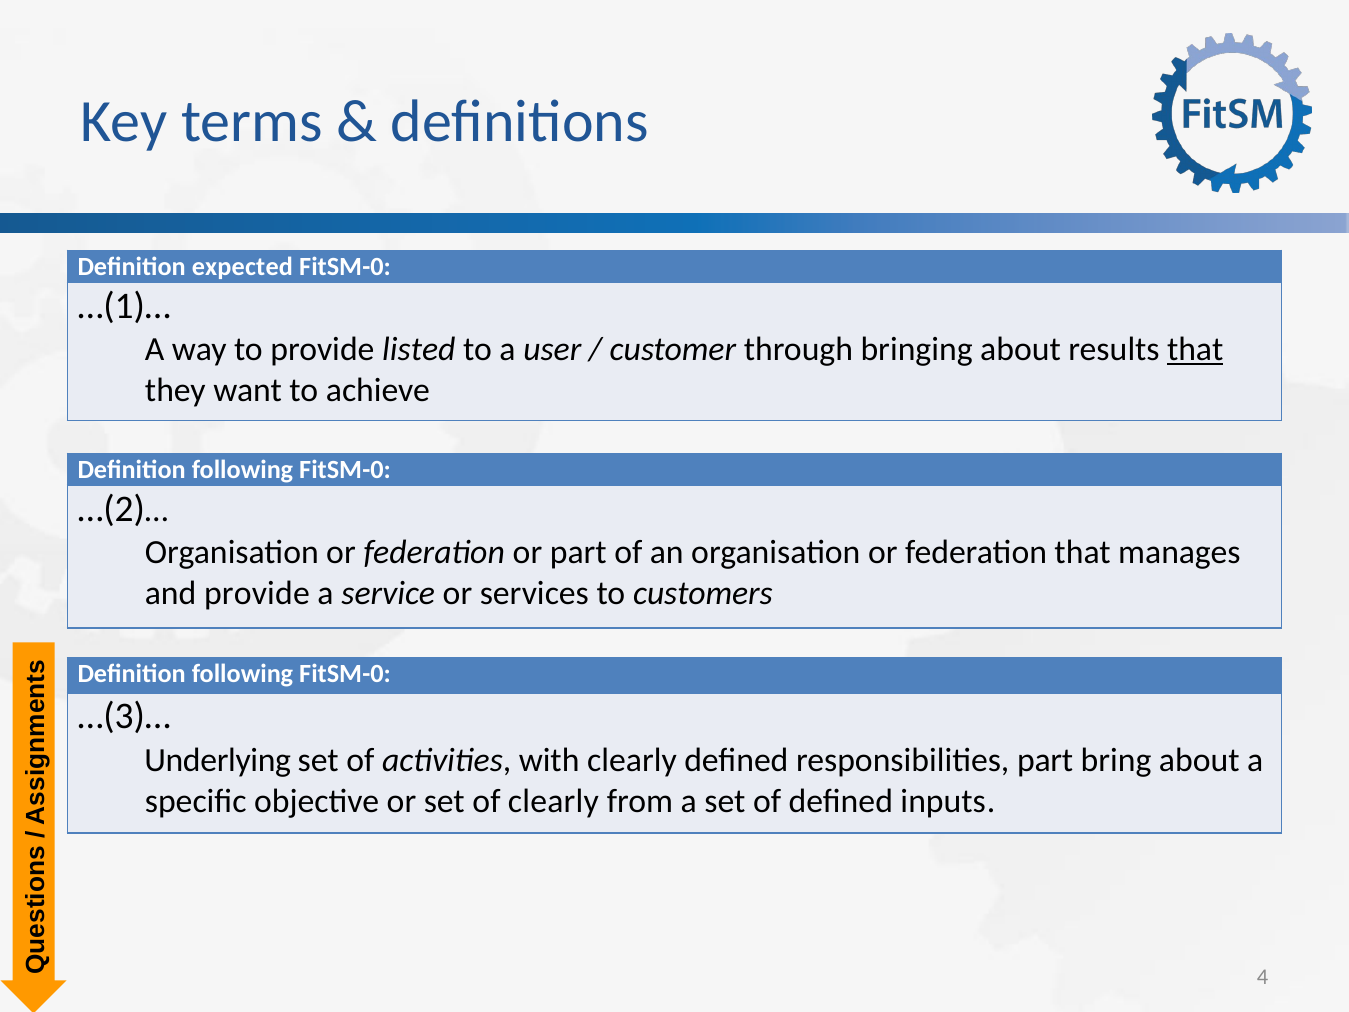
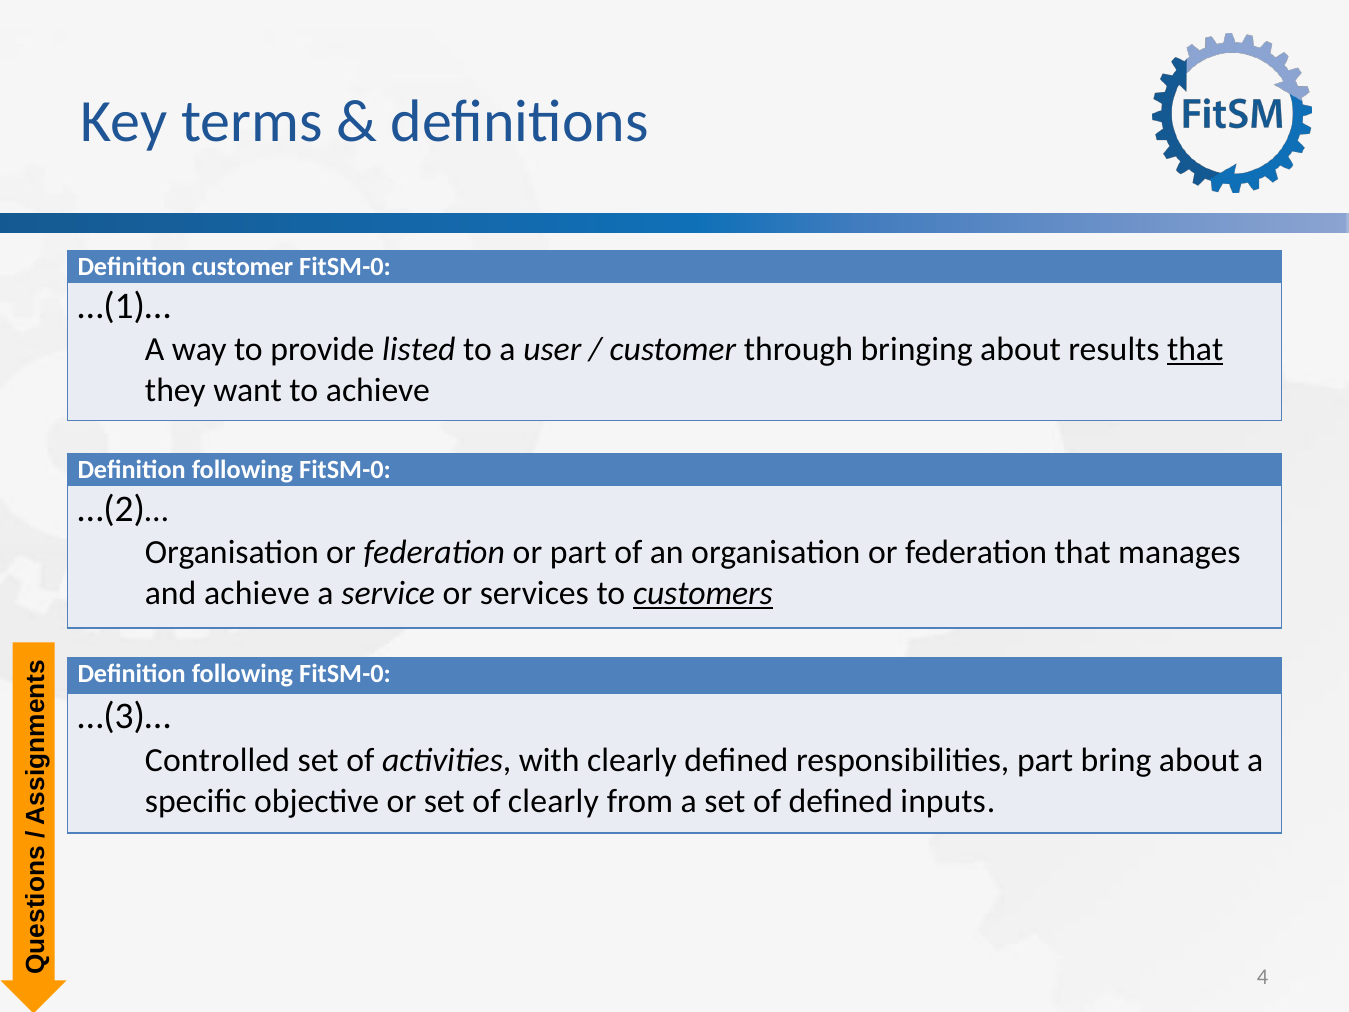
Definition expected: expected -> customer (243, 267)
and provide: provide -> achieve (257, 593)
customers underline: none -> present (703, 593)
Underlying: Underlying -> Controlled (217, 760)
